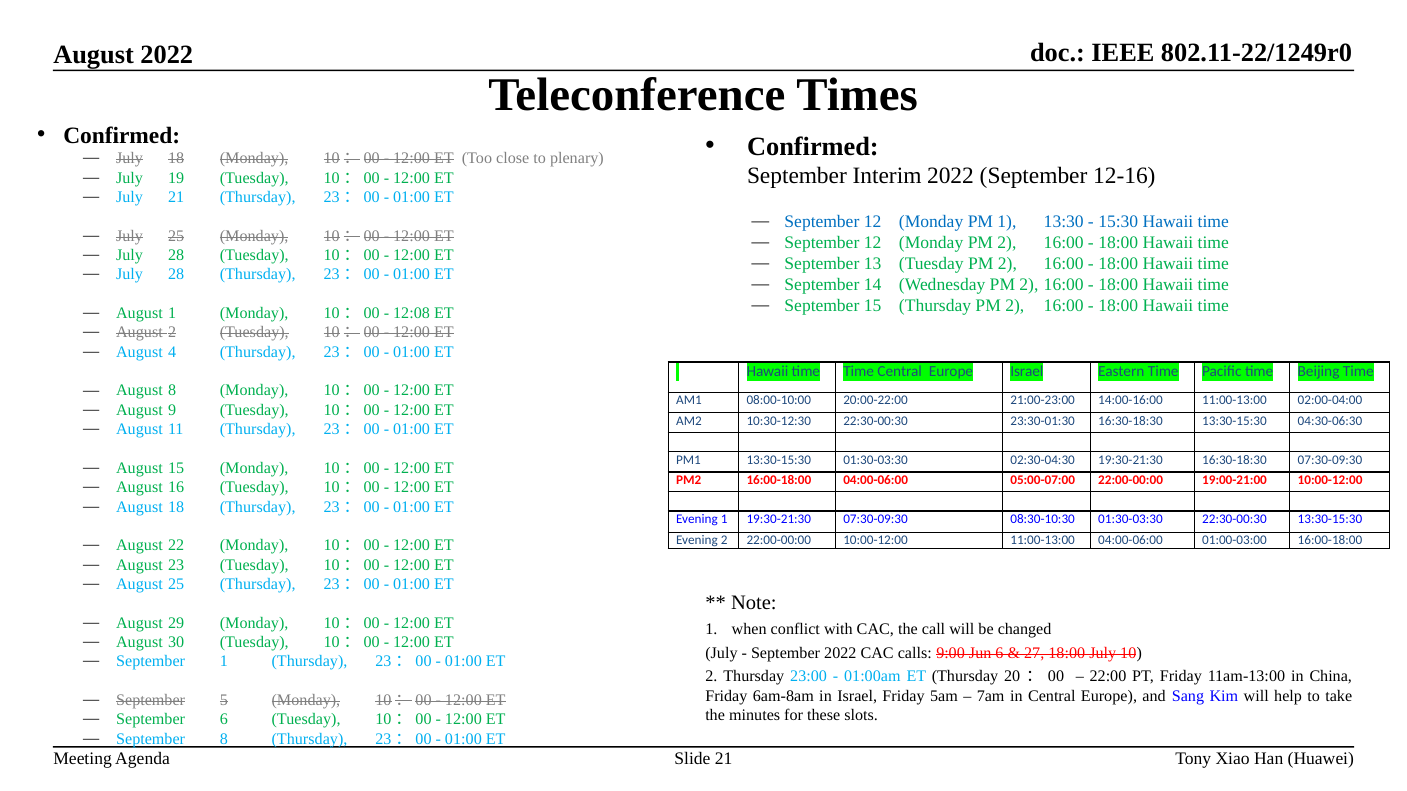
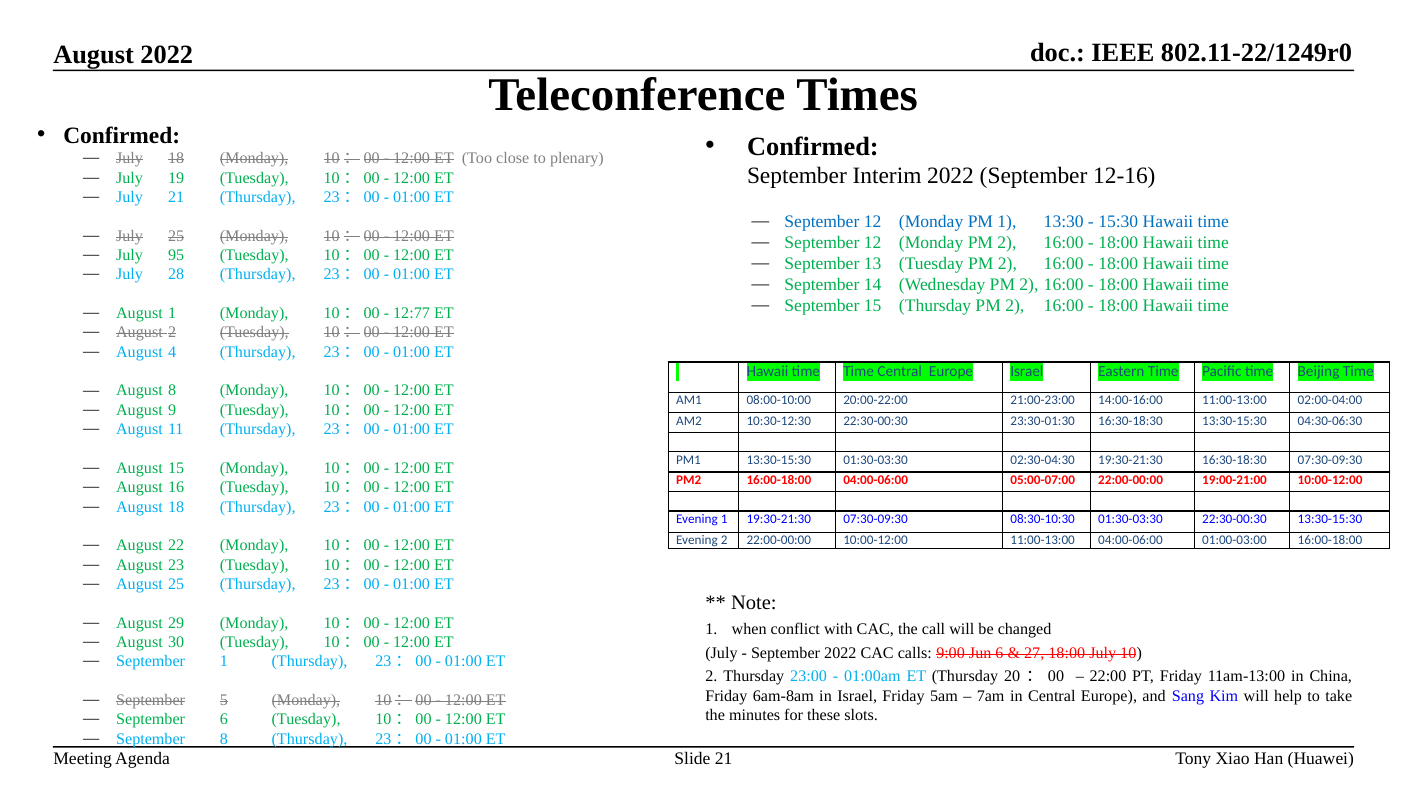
28: 28 -> 95 (176, 255)
12:08: 12:08 -> 12:77 (412, 313)
